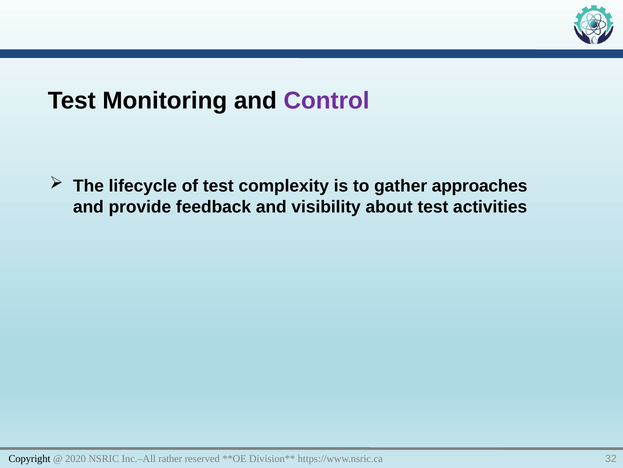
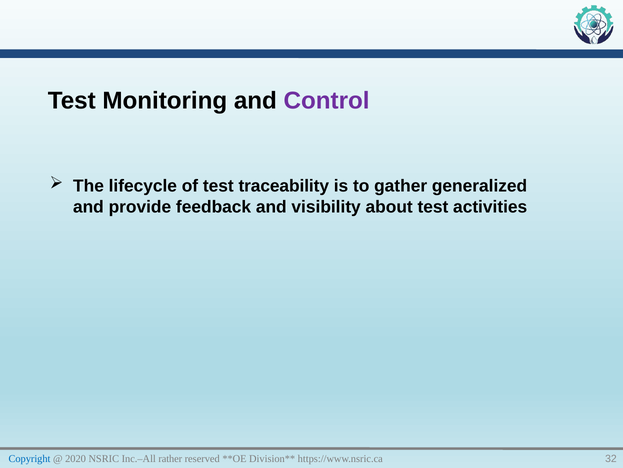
complexity: complexity -> traceability (284, 186)
approaches: approaches -> generalized (480, 186)
Copyright colour: black -> blue (29, 458)
